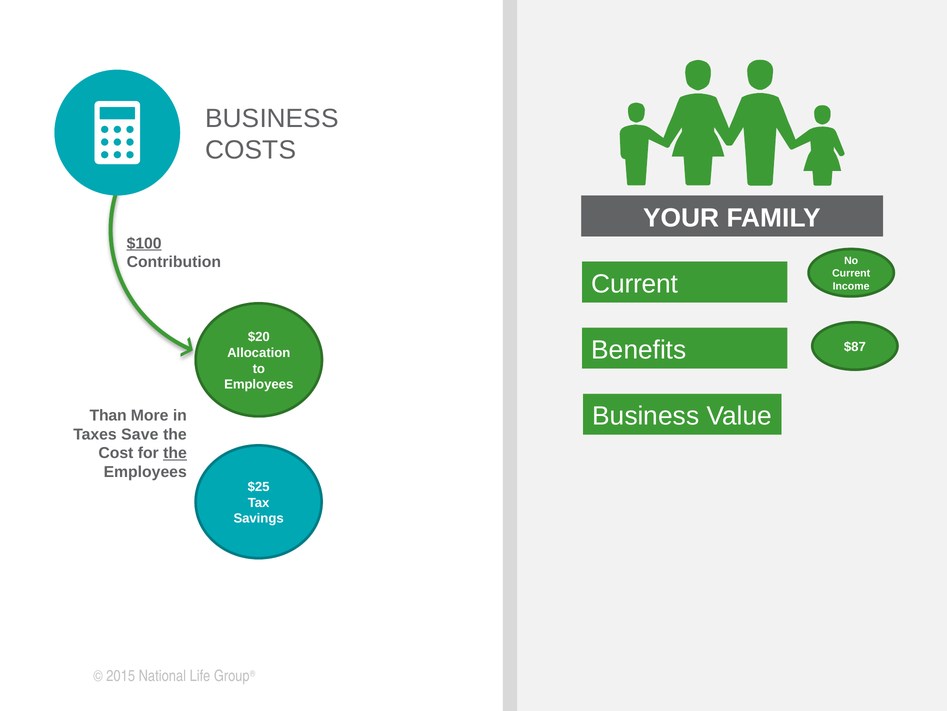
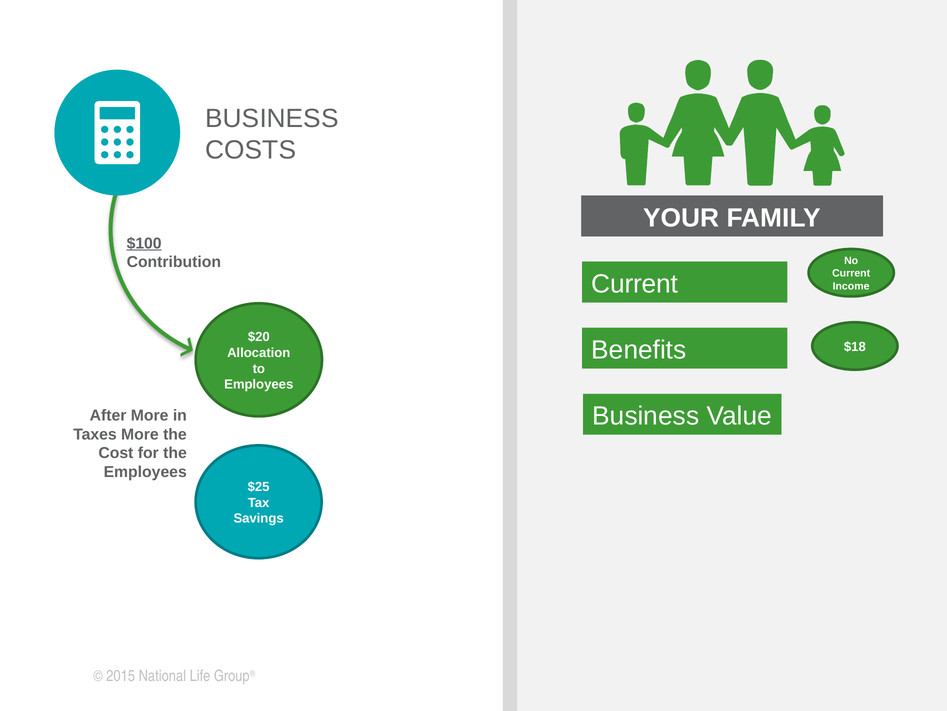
$87: $87 -> $18 (855, 346)
Than: Than -> After (108, 415)
Taxes Save: Save -> More (140, 434)
the underline: present -> none (175, 453)
